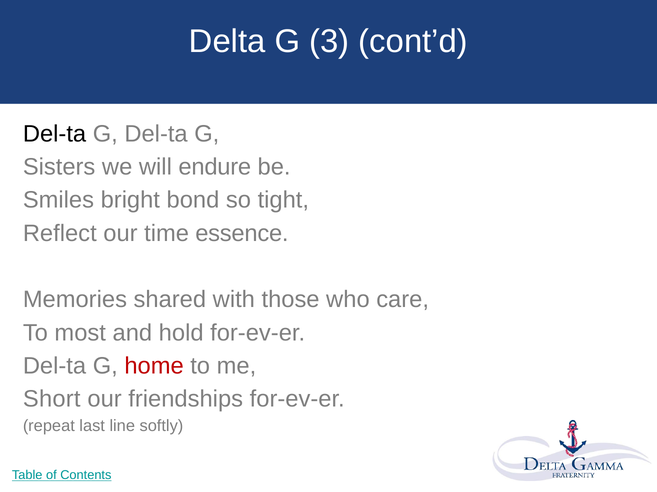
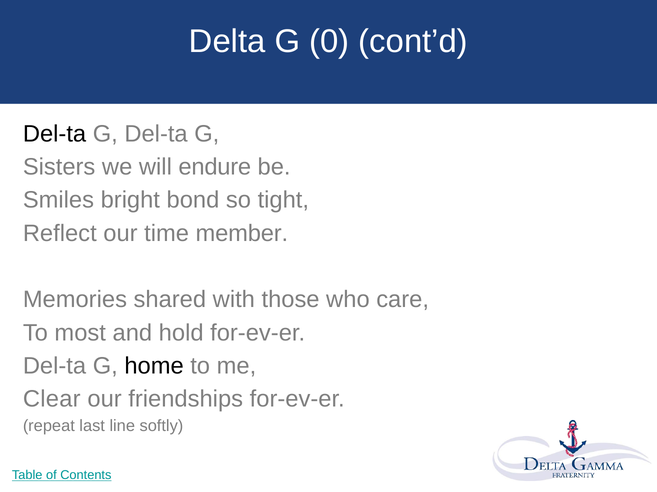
3: 3 -> 0 (329, 42)
essence: essence -> member (242, 234)
home colour: red -> black (154, 366)
Short: Short -> Clear (52, 400)
